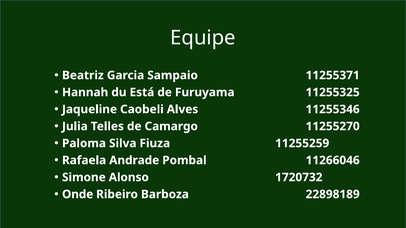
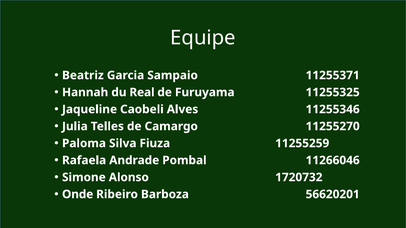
Está: Está -> Real (142, 92)
22898189: 22898189 -> 56620201 (333, 195)
